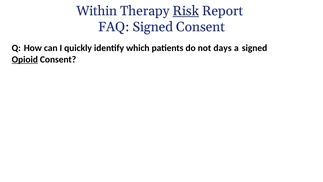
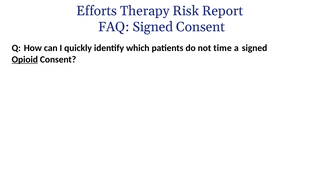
Within: Within -> Efforts (97, 11)
Risk underline: present -> none (186, 11)
days: days -> time (223, 48)
